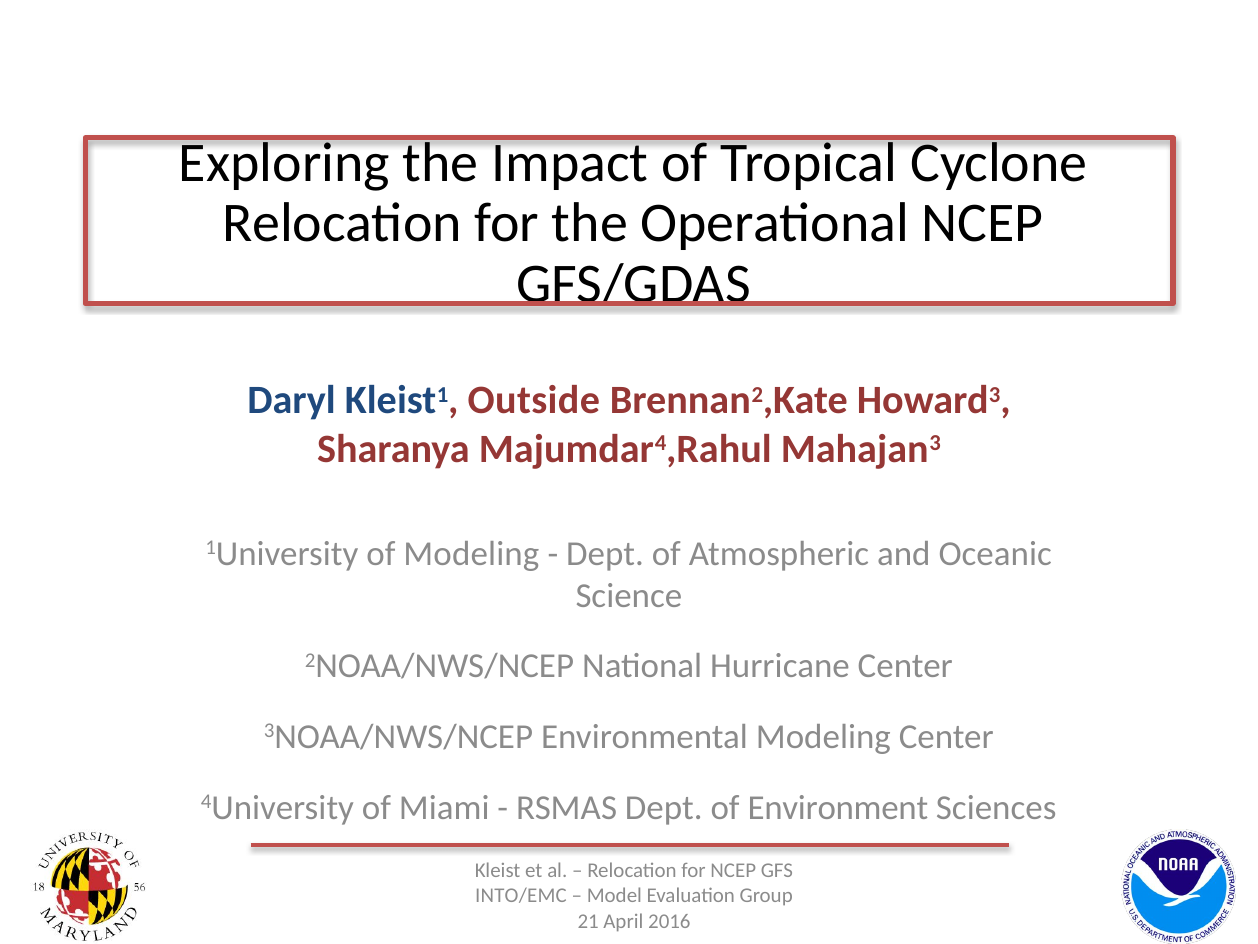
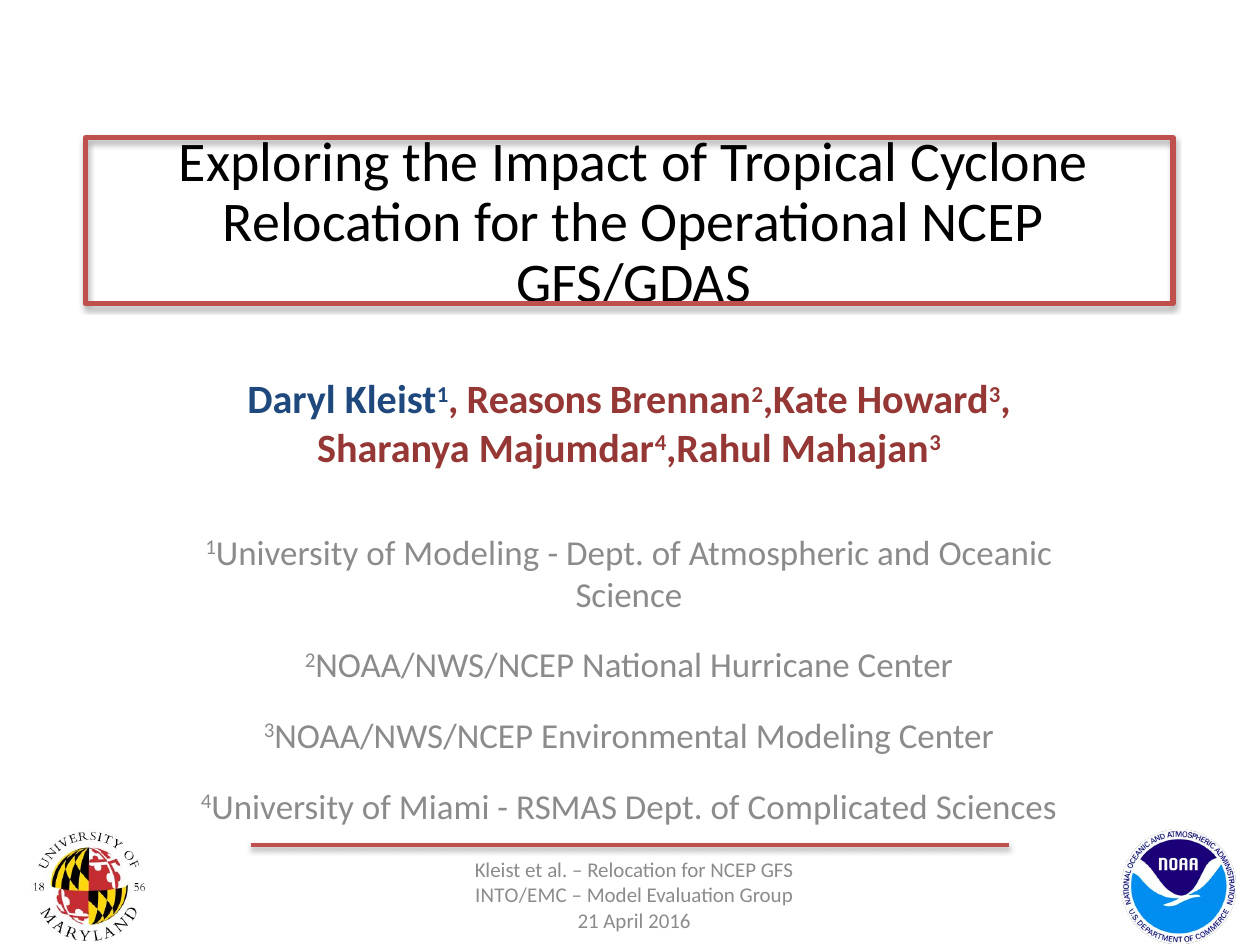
Outside: Outside -> Reasons (534, 400)
Environment: Environment -> Complicated (838, 807)
